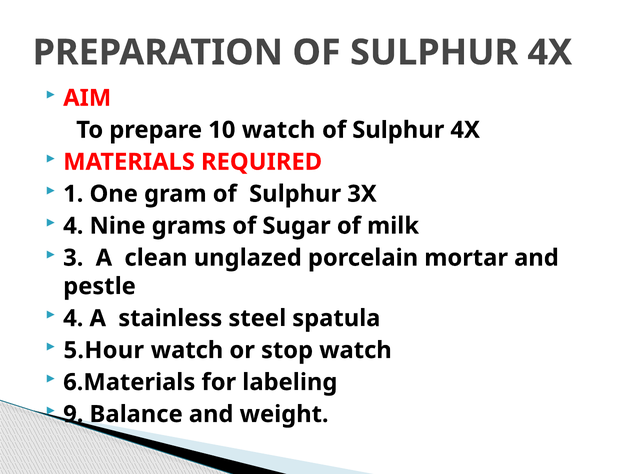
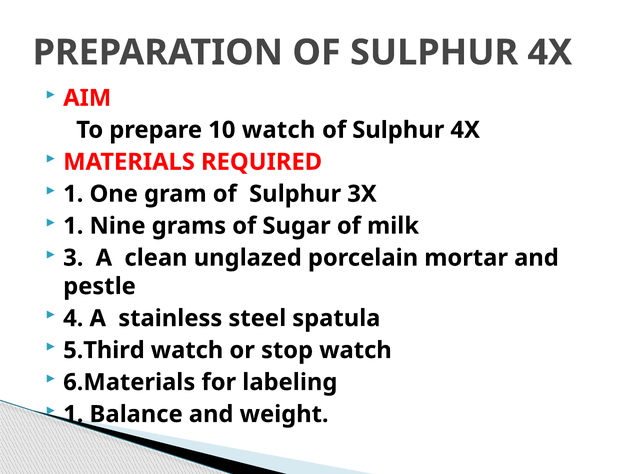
4: 4 -> 1 (73, 226)
5.Hour: 5.Hour -> 5.Third (104, 351)
9: 9 -> 1 (73, 415)
